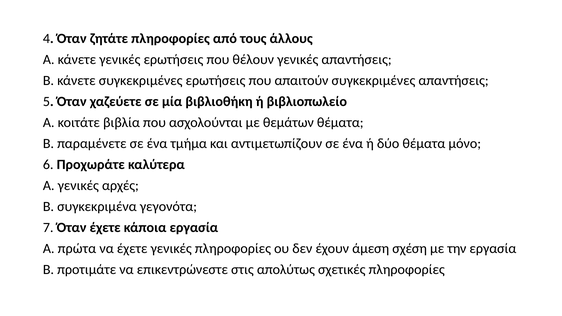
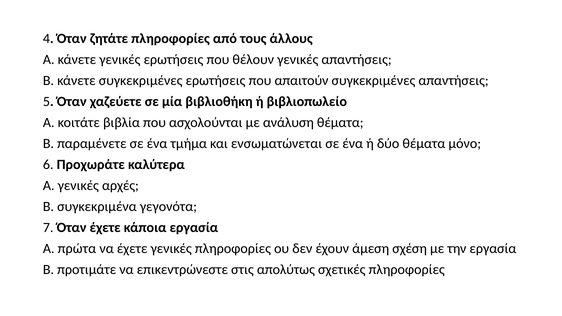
θεμάτων: θεμάτων -> ανάλυση (288, 123)
αντιμετωπίζουν: αντιμετωπίζουν -> ενσωματώνεται (277, 144)
